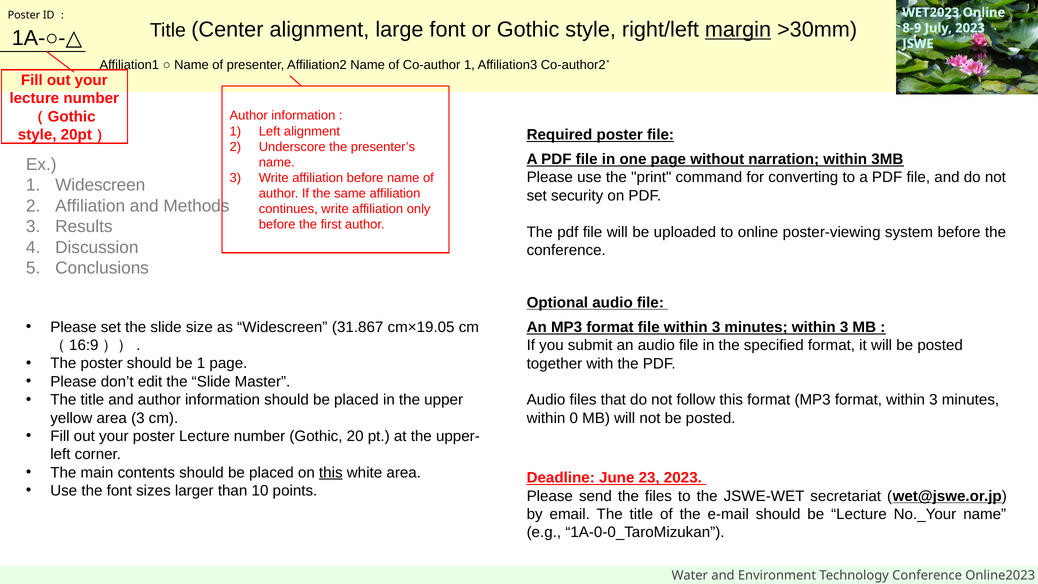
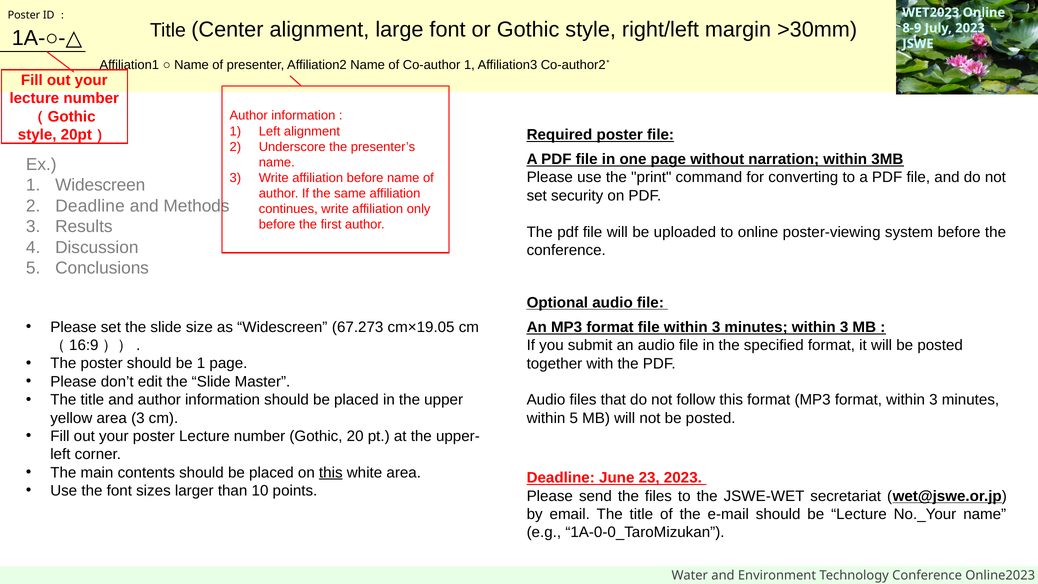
margin underline: present -> none (738, 30)
Affiliation: Affiliation -> Deadline (90, 206)
31.867: 31.867 -> 67.273 (358, 327)
within 0: 0 -> 5 (574, 418)
